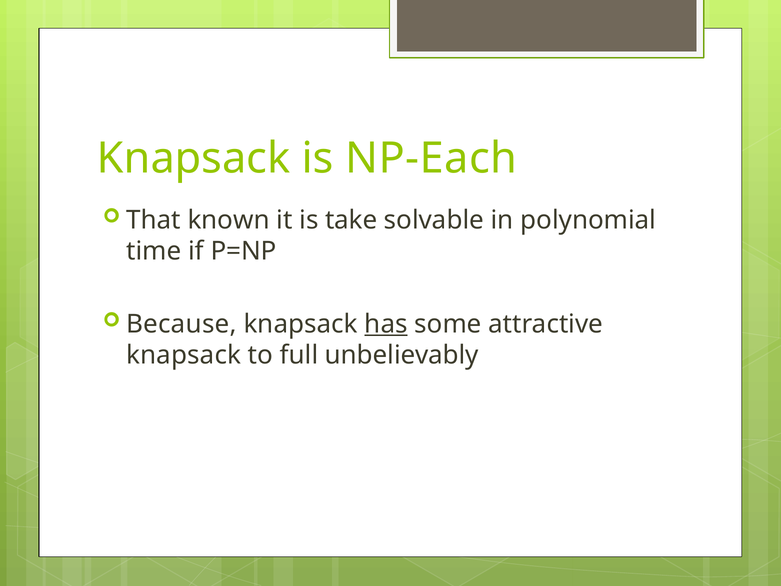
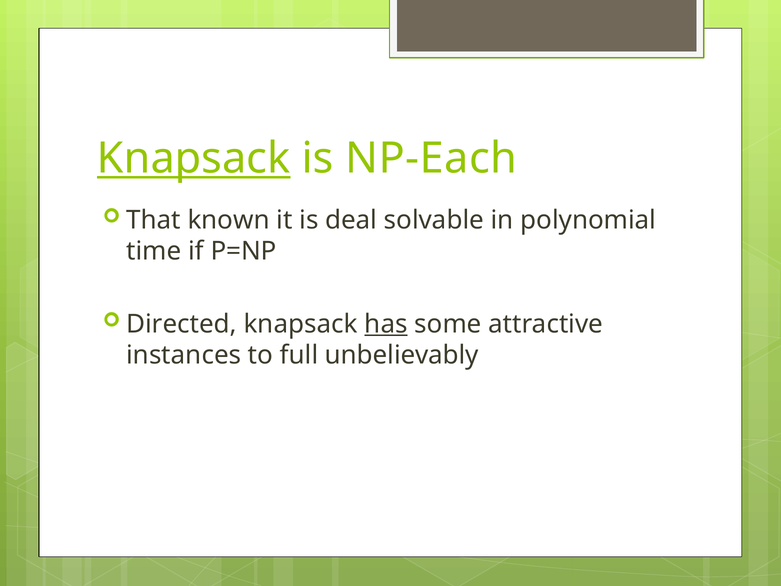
Knapsack underline: none -> present (194, 158)
take: take -> deal (351, 220)
Because: Because -> Directed (182, 324)
knapsack: knapsack -> instances (184, 355)
